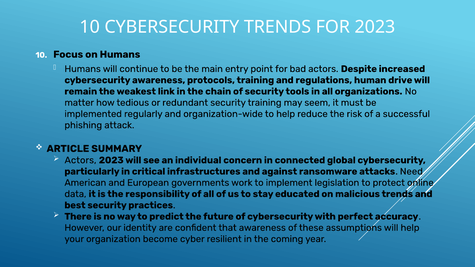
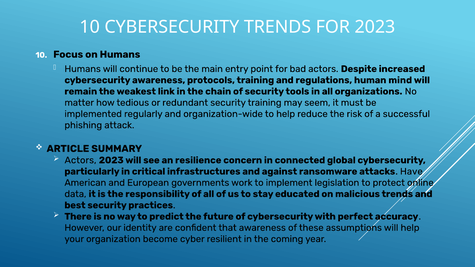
drive: drive -> mind (400, 80)
individual: individual -> resilience (198, 160)
Need: Need -> Have (411, 172)
